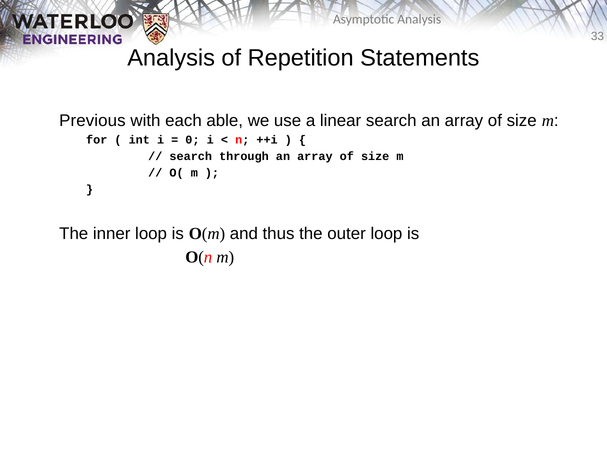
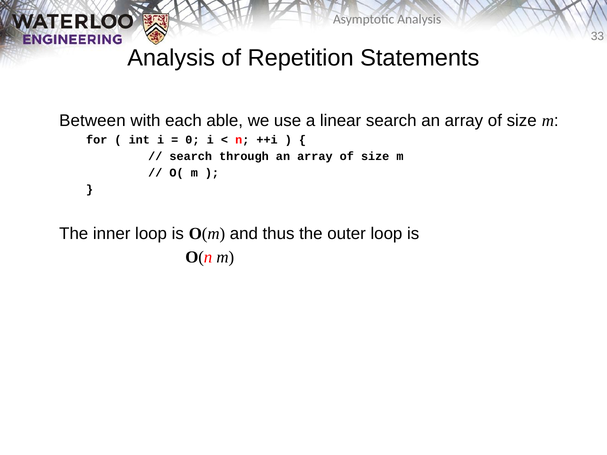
Previous: Previous -> Between (92, 121)
